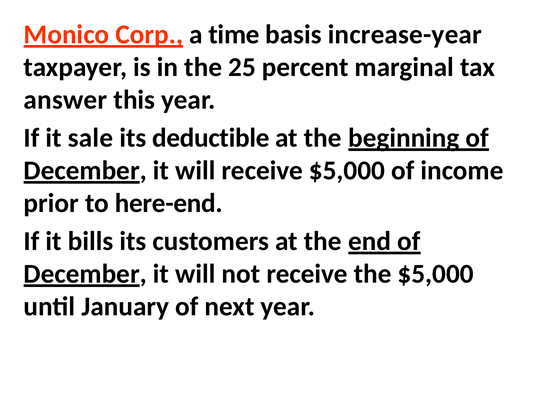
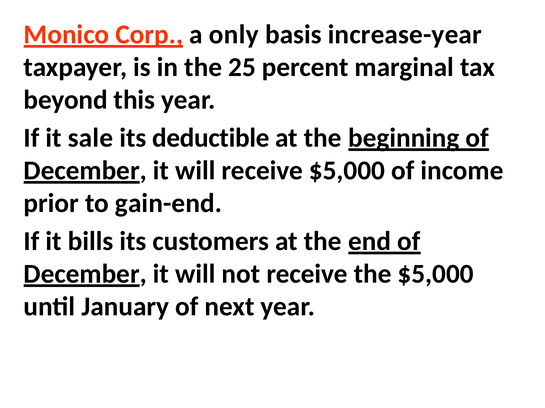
time: time -> only (234, 35)
answer: answer -> beyond (66, 100)
here-end: here-end -> gain-end (169, 204)
